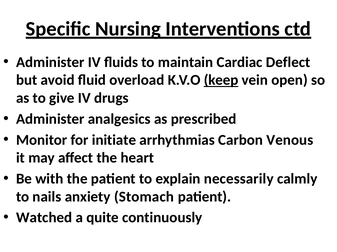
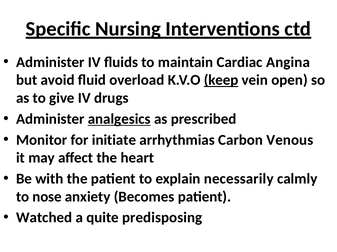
Deflect: Deflect -> Angina (288, 62)
analgesics underline: none -> present (119, 119)
nails: nails -> nose (47, 197)
Stomach: Stomach -> Becomes (144, 197)
continuously: continuously -> predisposing (162, 218)
